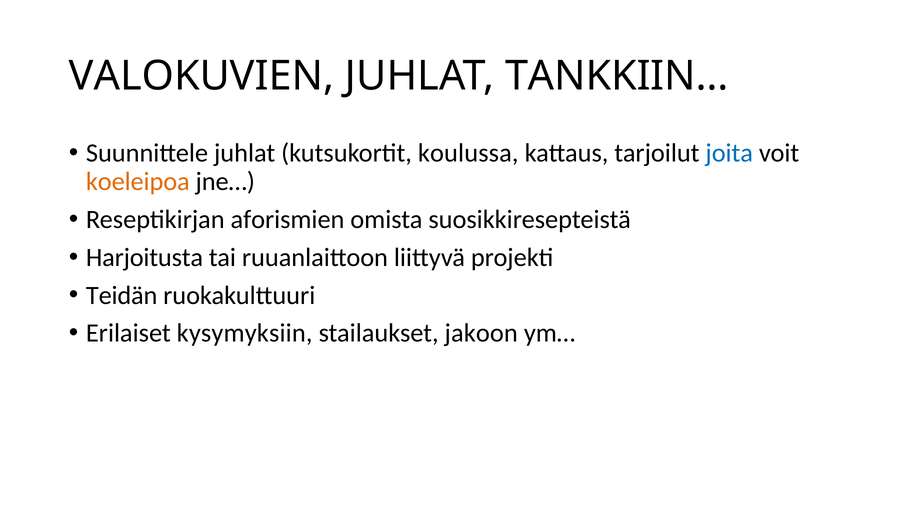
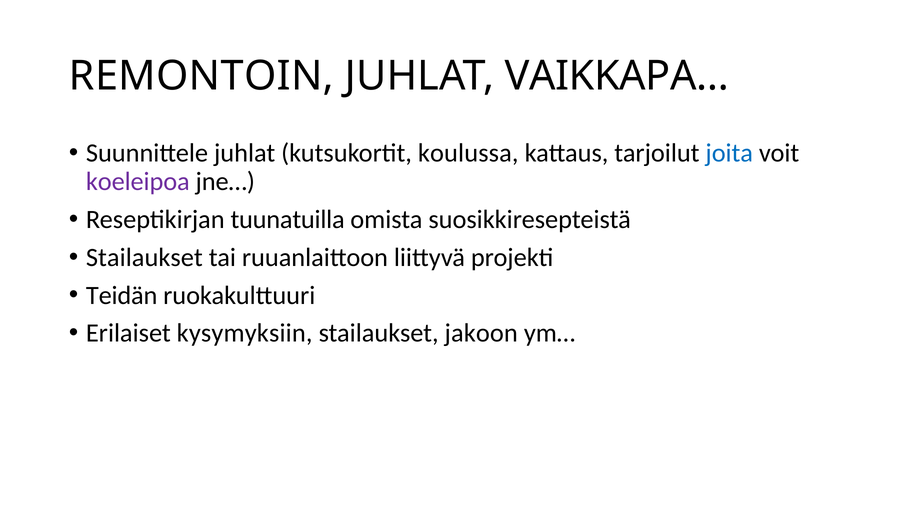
VALOKUVIEN: VALOKUVIEN -> REMONTOIN (201, 76)
TANKKIIN…: TANKKIIN… -> VAIKKAPA… (617, 76)
koeleipoa colour: orange -> purple (138, 182)
aforismien: aforismien -> tuunatuilla (288, 219)
Harjoitusta: Harjoitusta -> Stailaukset (144, 257)
